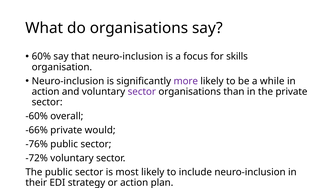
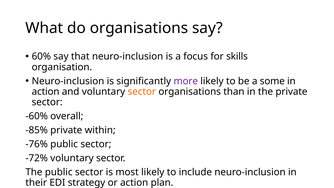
while: while -> some (272, 81)
sector colour: purple -> orange (142, 92)
-66%: -66% -> -85% (37, 130)
would: would -> within (100, 130)
